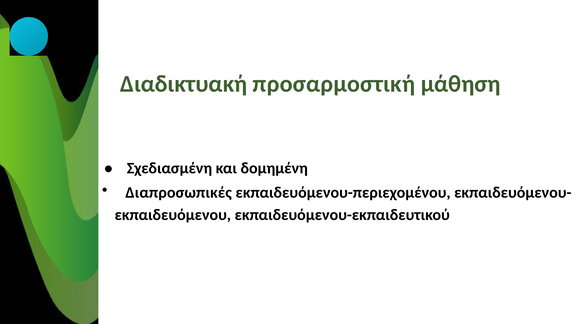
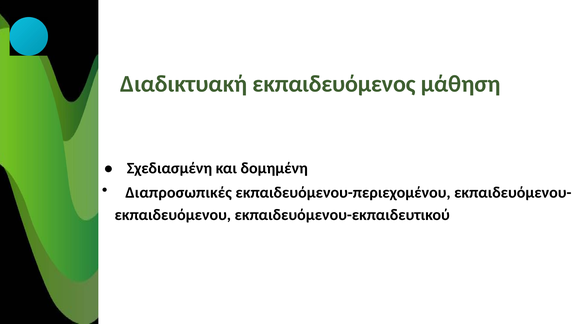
προσαρμοστική: προσαρμοστική -> εκπαιδευόμενος (334, 84)
